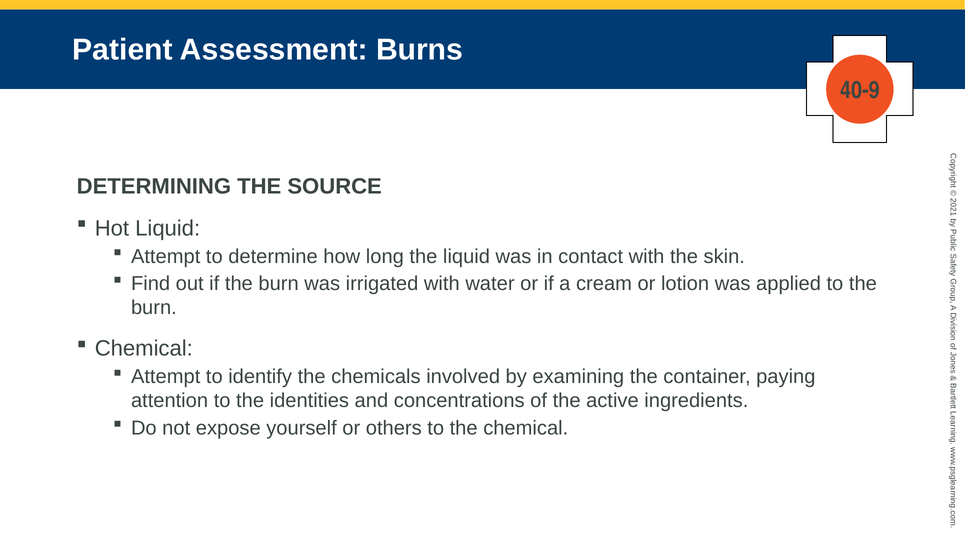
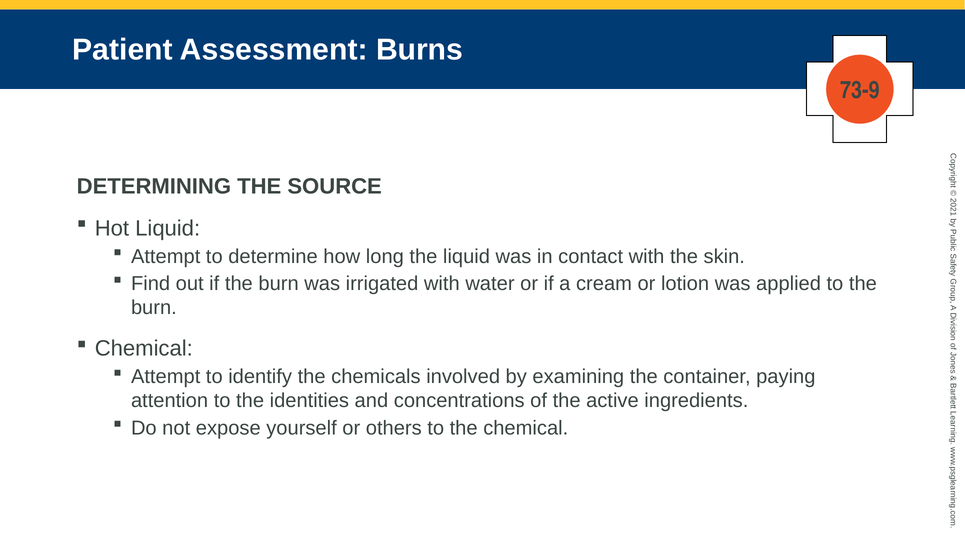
40-9: 40-9 -> 73-9 (860, 90)
